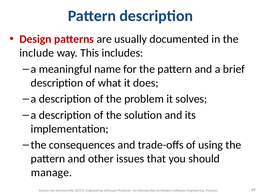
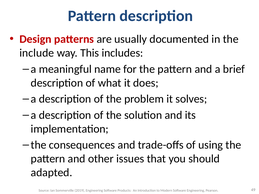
manage: manage -> adapted (52, 173)
